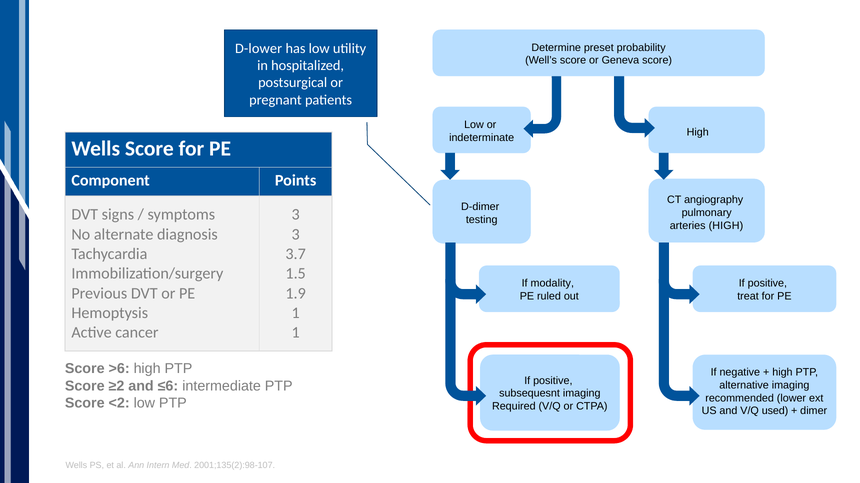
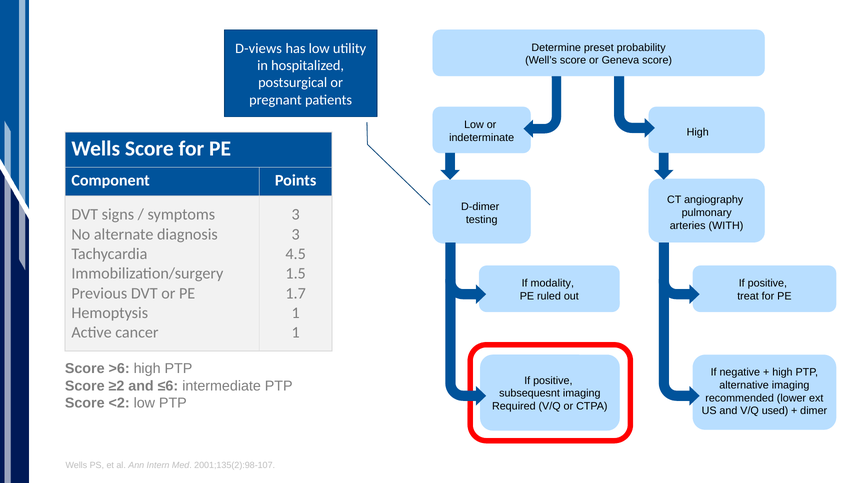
D-lower: D-lower -> D-views (259, 48)
arteries HIGH: HIGH -> WITH (726, 226)
3.7: 3.7 -> 4.5 (296, 254)
1.9: 1.9 -> 1.7 (296, 294)
